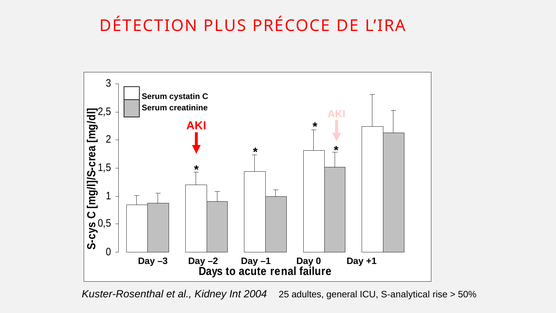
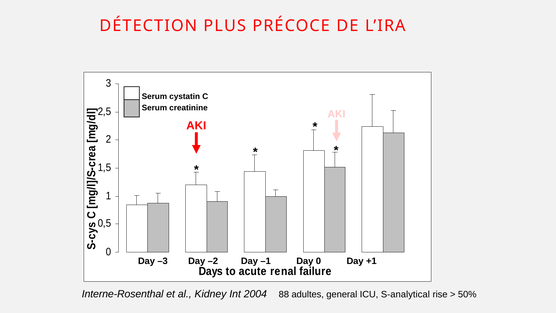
Kuster-Rosenthal: Kuster-Rosenthal -> Interne-Rosenthal (123, 294)
25: 25 -> 88 (284, 294)
